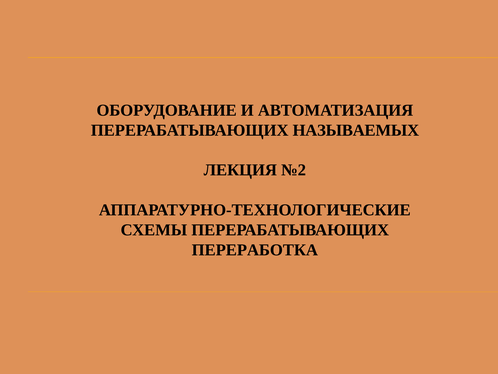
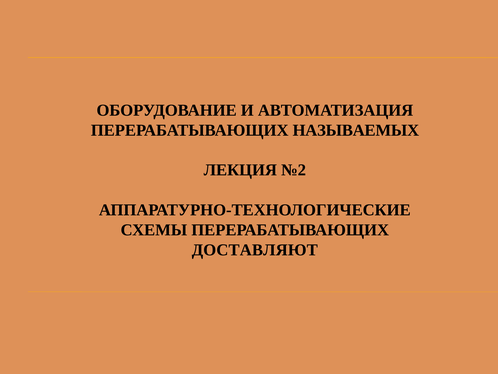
ПЕРЕРАБОТКА: ПЕРЕРАБОТКА -> ДОСТАВЛЯЮТ (255, 250)
